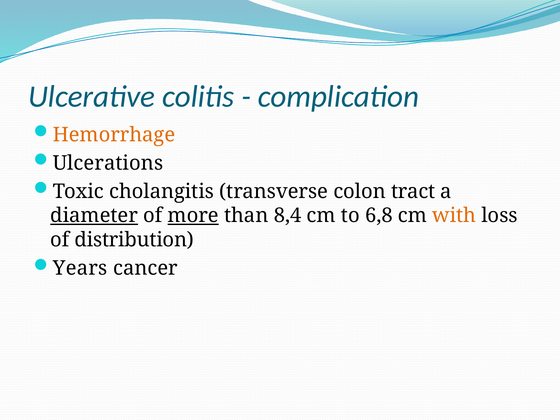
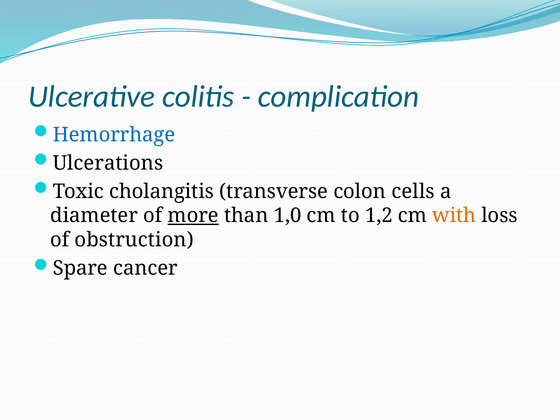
Hemorrhage colour: orange -> blue (114, 135)
tract: tract -> cells (413, 191)
diameter underline: present -> none (94, 216)
8,4: 8,4 -> 1,0 (288, 216)
6,8: 6,8 -> 1,2 (379, 216)
distribution: distribution -> obstruction (134, 240)
Years: Years -> Spare (80, 268)
